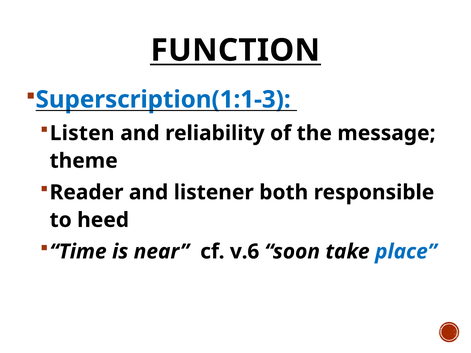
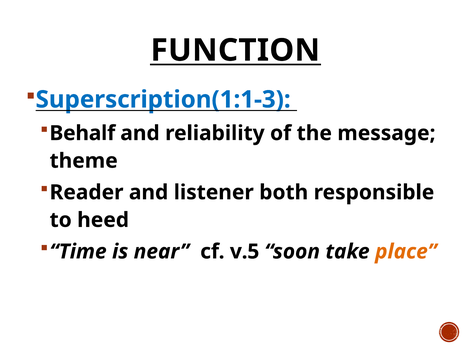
Listen: Listen -> Behalf (82, 133)
v.6: v.6 -> v.5 (245, 252)
place colour: blue -> orange (406, 252)
